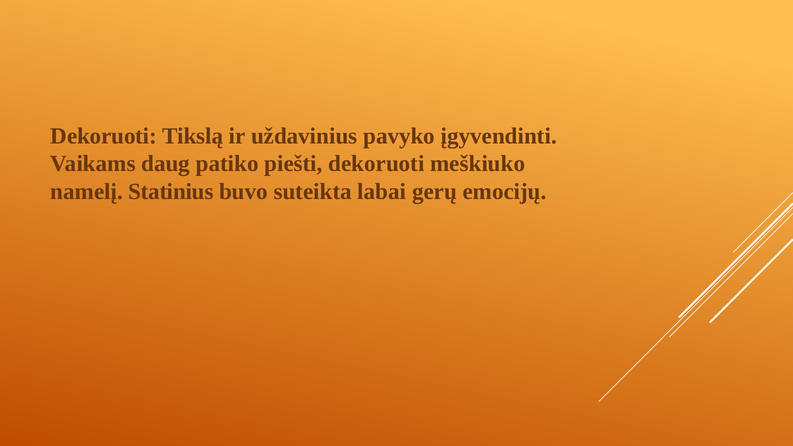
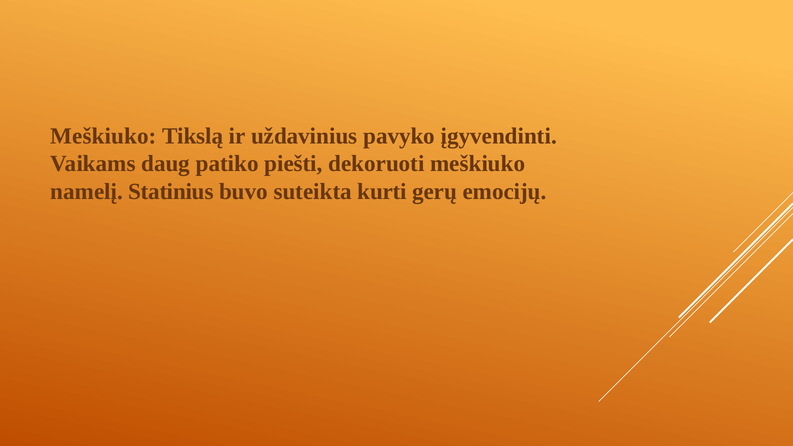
Dekoruoti: Dekoruoti -> Meškiuko (104, 136)
labai: labai -> kurti (382, 191)
